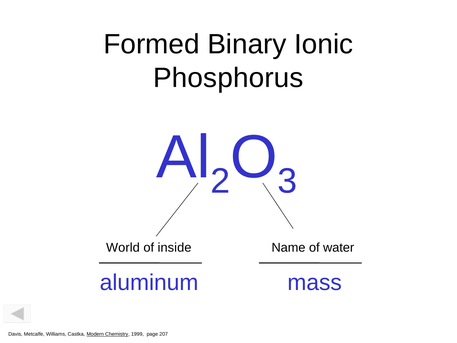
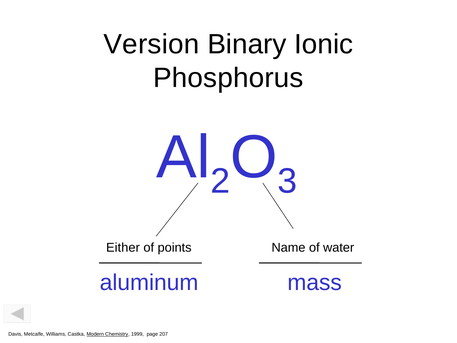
Formed: Formed -> Version (151, 44)
World: World -> Either (123, 247)
inside: inside -> points (175, 247)
